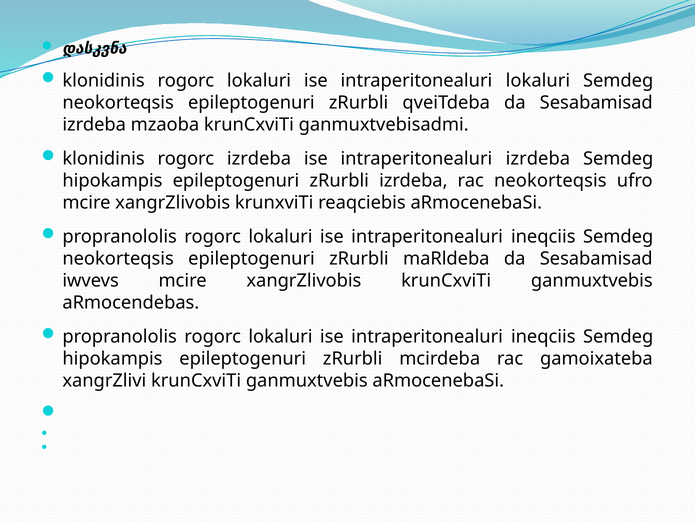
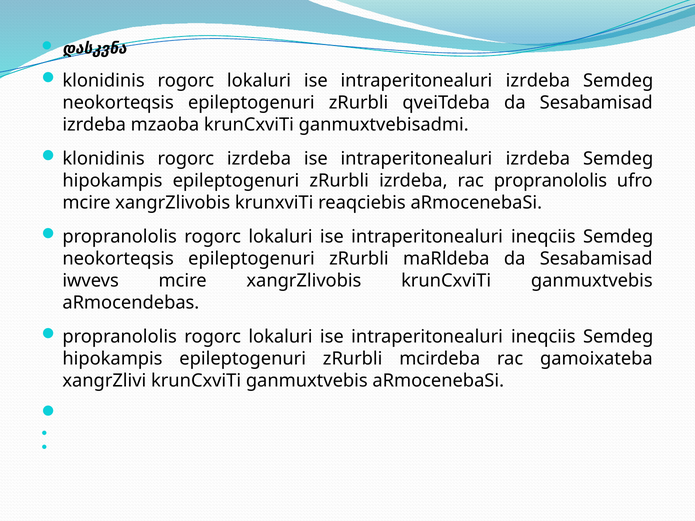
lokaluri ise intraperitonealuri lokaluri: lokaluri -> izrdeba (538, 81)
rac neokorteqsis: neokorteqsis -> propranololis (550, 181)
